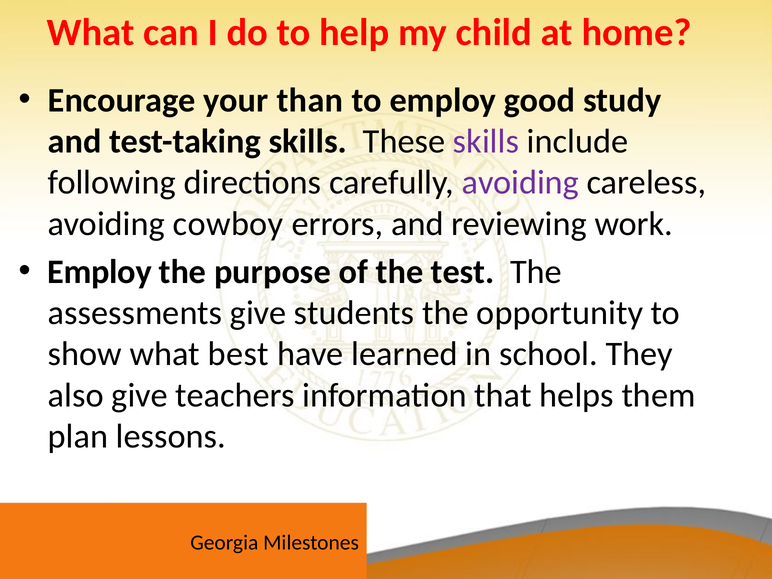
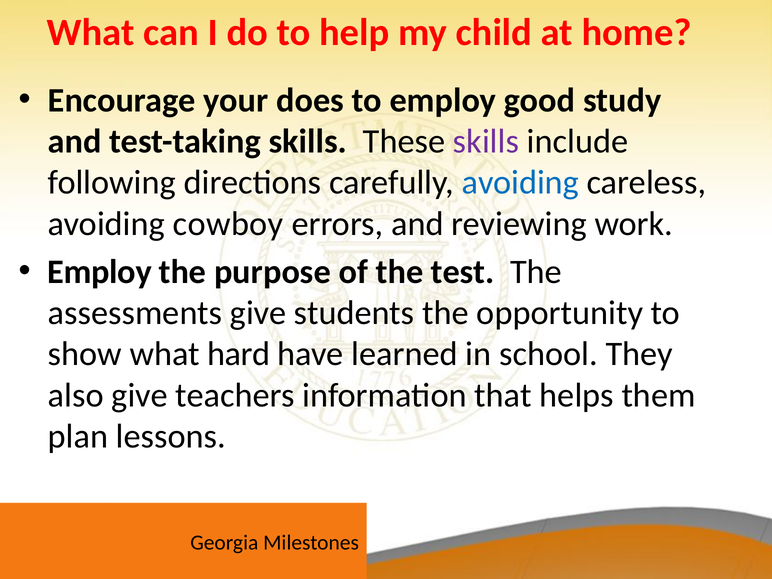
than: than -> does (310, 100)
avoiding colour: purple -> blue (520, 183)
best: best -> hard (239, 354)
